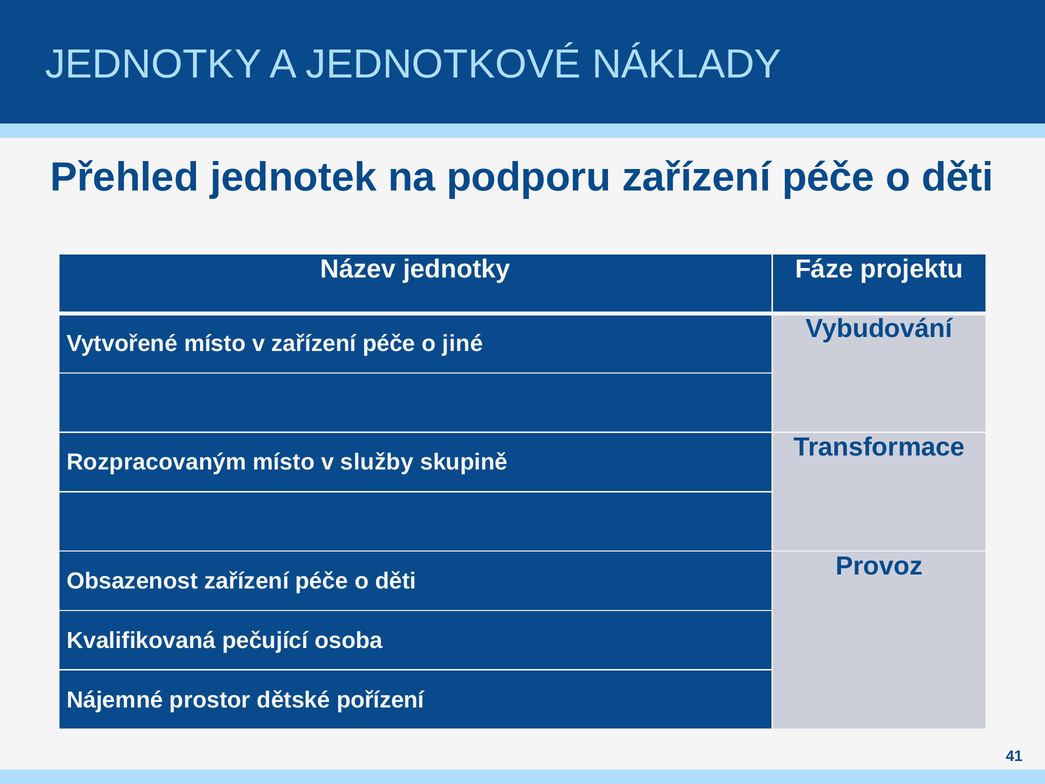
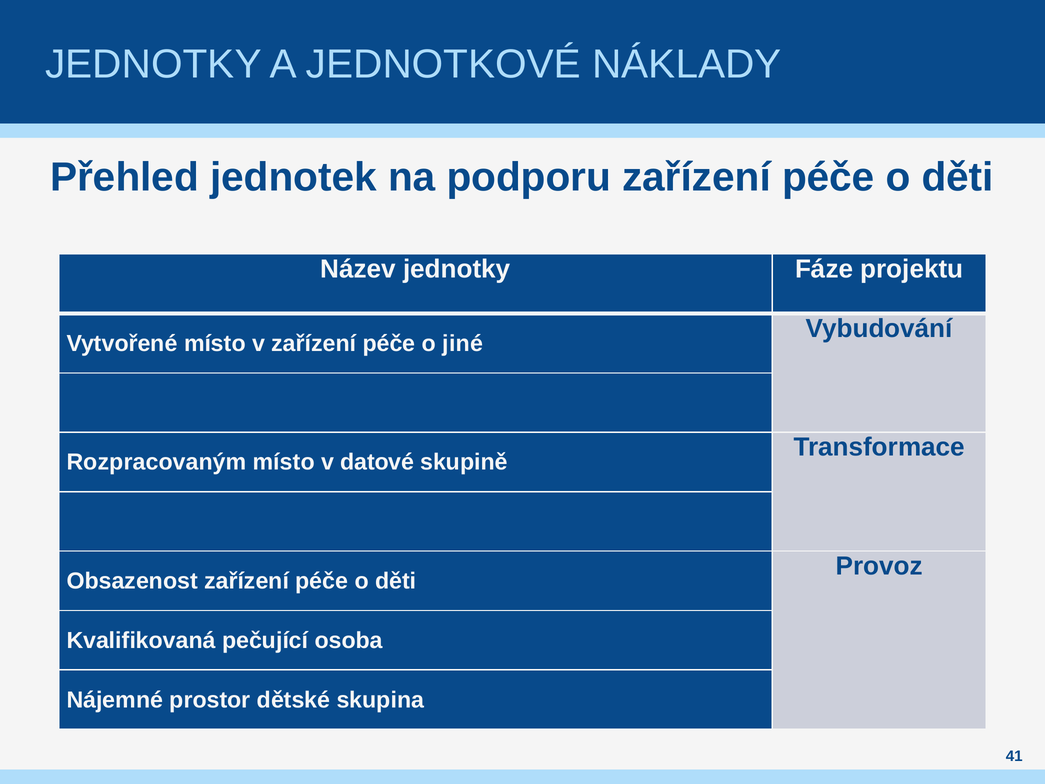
služby: služby -> datové (377, 462)
pořízení: pořízení -> skupina (380, 700)
